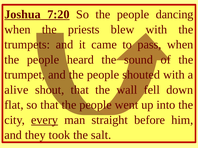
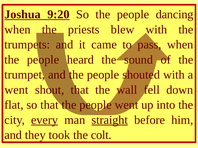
7:20: 7:20 -> 9:20 (58, 14)
alive: alive -> went (16, 90)
straight underline: none -> present (110, 120)
salt: salt -> colt (101, 135)
